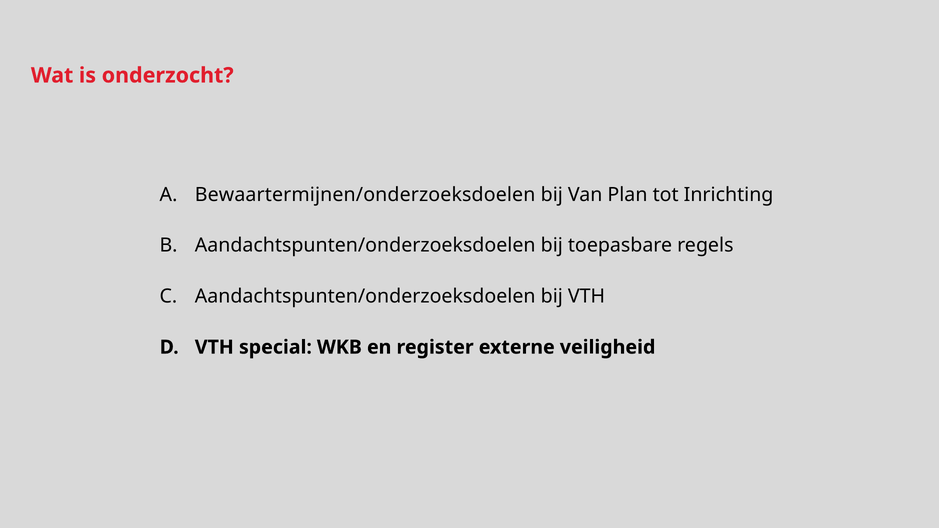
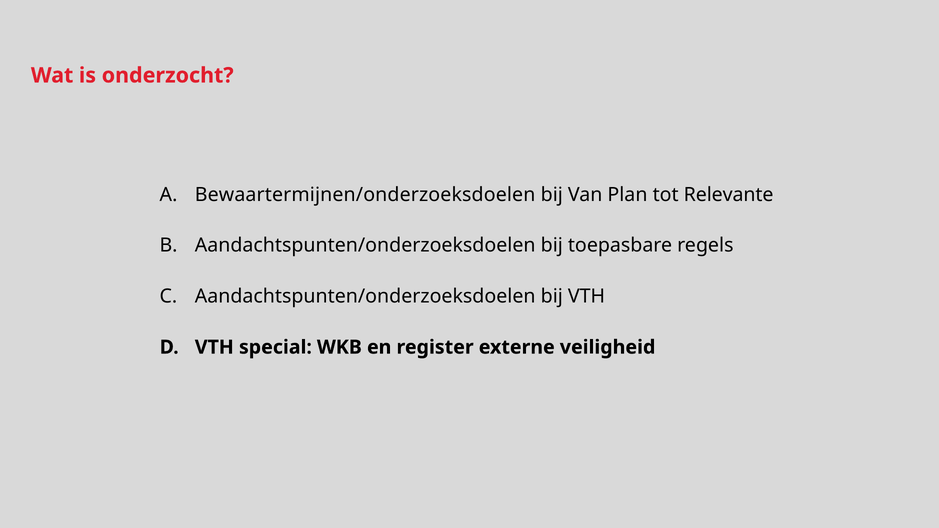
Inrichting: Inrichting -> Relevante (729, 195)
